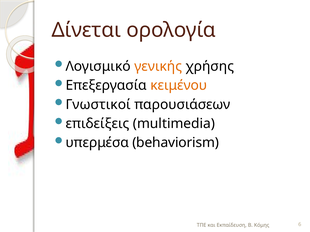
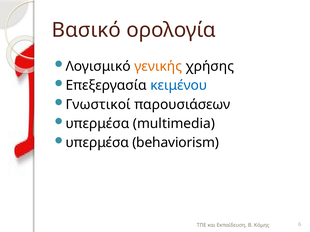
Δίνεται: Δίνεται -> Βασικό (86, 30)
κειμένου colour: orange -> blue (179, 86)
επιδείξεις: επιδείξεις -> υπερμέσα (97, 124)
